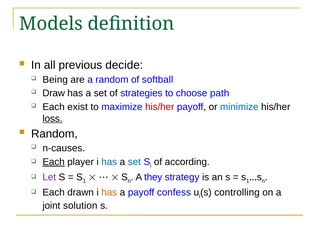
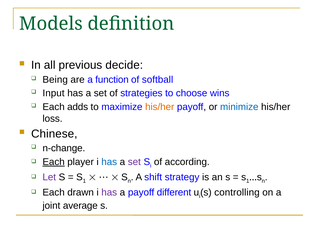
a random: random -> function (112, 80)
Draw: Draw -> Input (54, 93)
path: path -> wins (220, 93)
exist: exist -> adds (78, 107)
his/her colour: red -> orange (160, 107)
loss underline: present -> none (53, 119)
Random: Random -> Chinese (54, 134)
n-causes: n-causes -> n-change (64, 148)
set colour: blue -> purple (134, 162)
they: they -> shift (153, 177)
has colour: orange -> purple (109, 193)
confess: confess -> different (174, 193)
solution: solution -> average (80, 206)
